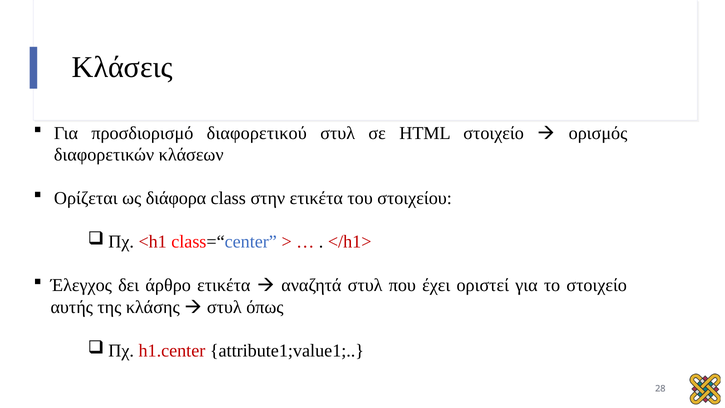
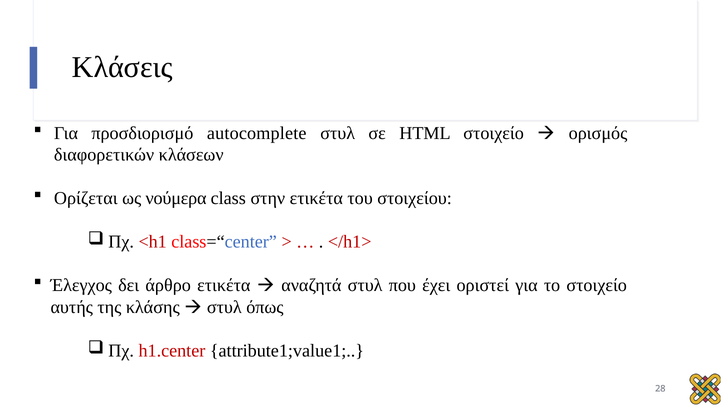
διαφορετικού: διαφορετικού -> autocomplete (257, 133)
διάφορα: διάφορα -> νούμερα (176, 198)
